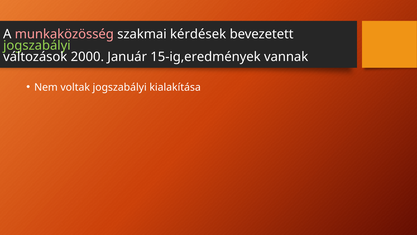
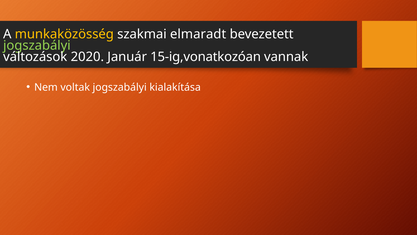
munkaközösség colour: pink -> yellow (64, 34)
kérdések: kérdések -> elmaradt (198, 34)
2000: 2000 -> 2020 (87, 57)
15-ig,eredmények: 15-ig,eredmények -> 15-ig,vonatkozóan (206, 57)
